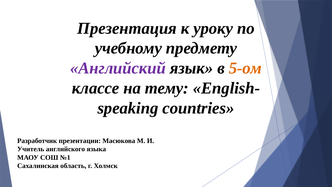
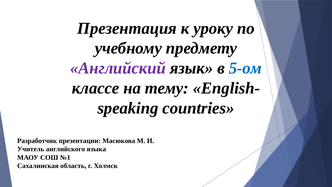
5-ом colour: orange -> blue (245, 68)
